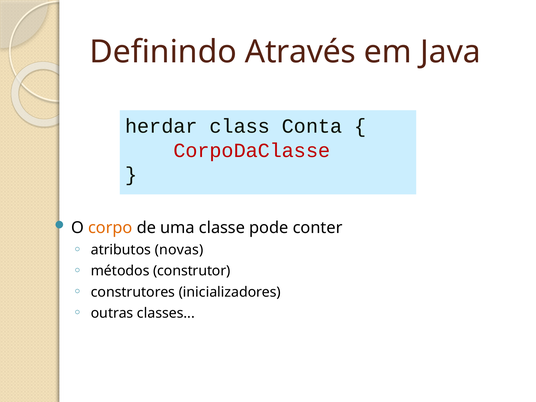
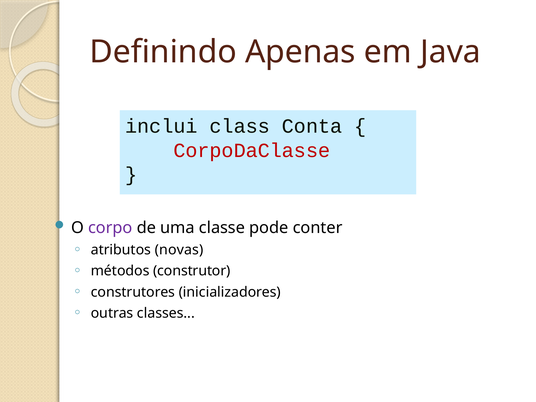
Através: Através -> Apenas (300, 52)
herdar: herdar -> inclui (161, 126)
corpo colour: orange -> purple (110, 228)
